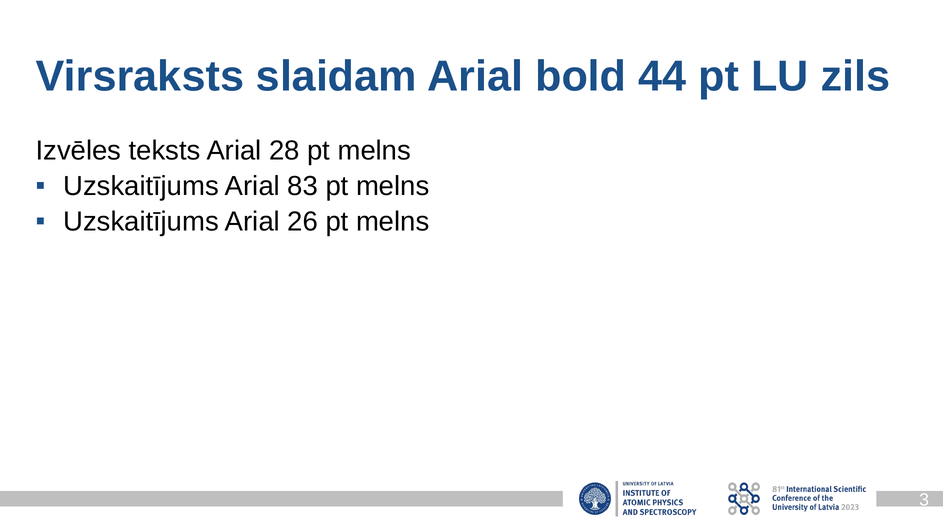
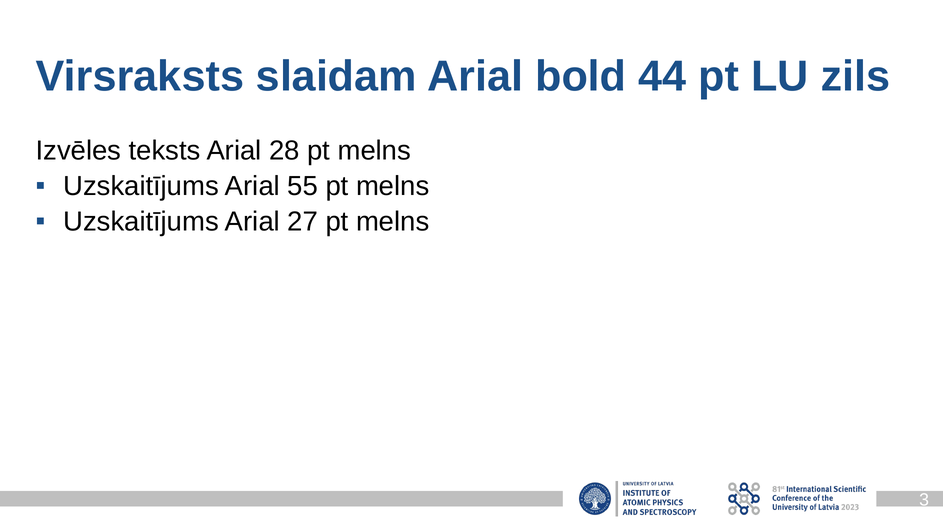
83: 83 -> 55 (303, 186)
26: 26 -> 27 (303, 222)
